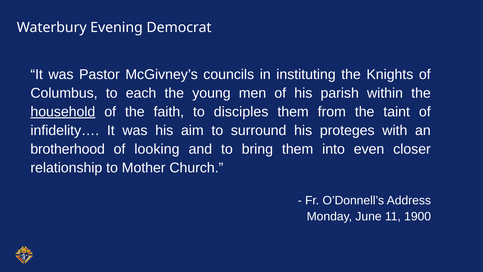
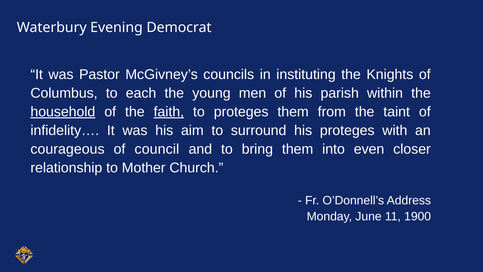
faith underline: none -> present (169, 112)
to disciples: disciples -> proteges (241, 112)
brotherhood: brotherhood -> courageous (68, 149)
looking: looking -> council (157, 149)
